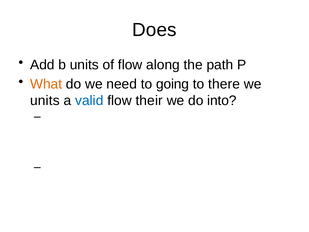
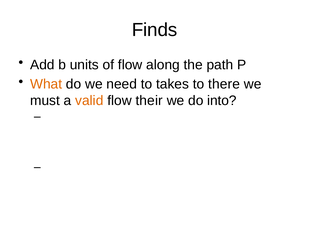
Does: Does -> Finds (155, 30)
going: going -> takes (173, 84)
units: units -> must (45, 101)
valid colour: blue -> orange (89, 101)
